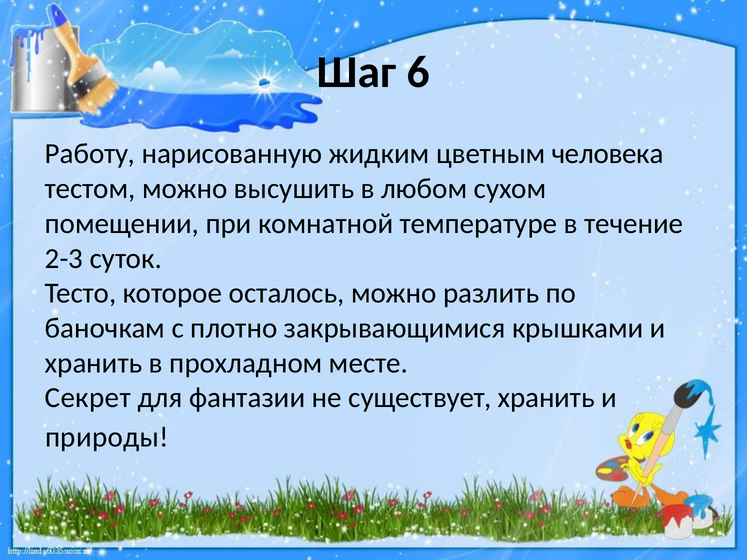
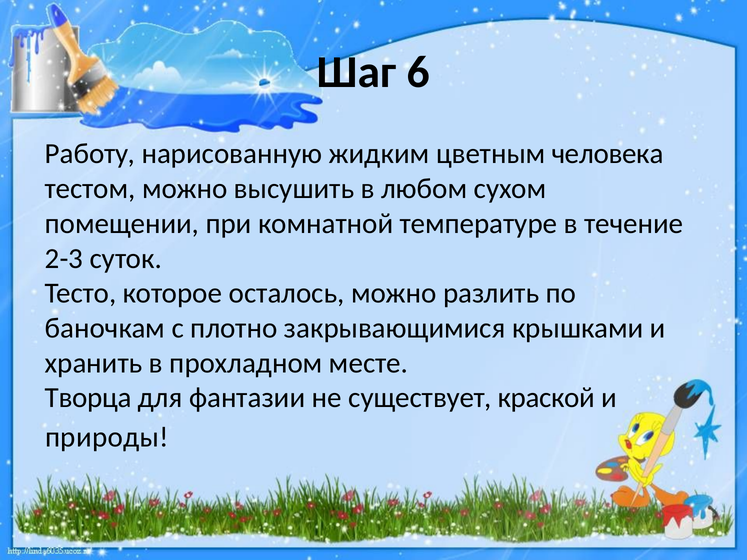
Секрет: Секрет -> Творца (88, 398)
существует хранить: хранить -> краской (546, 398)
